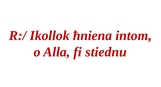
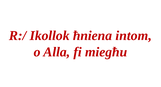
stiednu: stiednu -> miegħu (106, 52)
